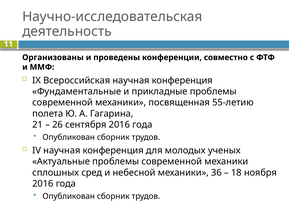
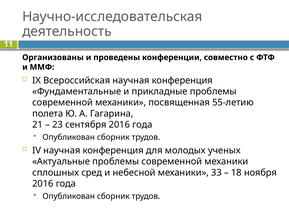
26: 26 -> 23 (58, 125)
36: 36 -> 33 (216, 172)
